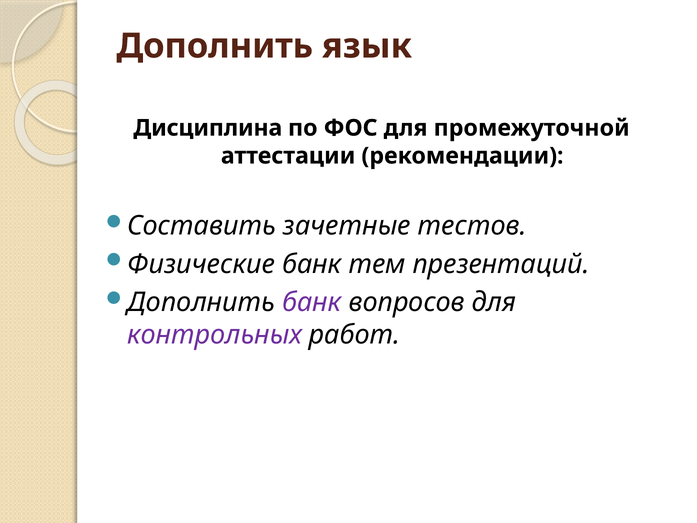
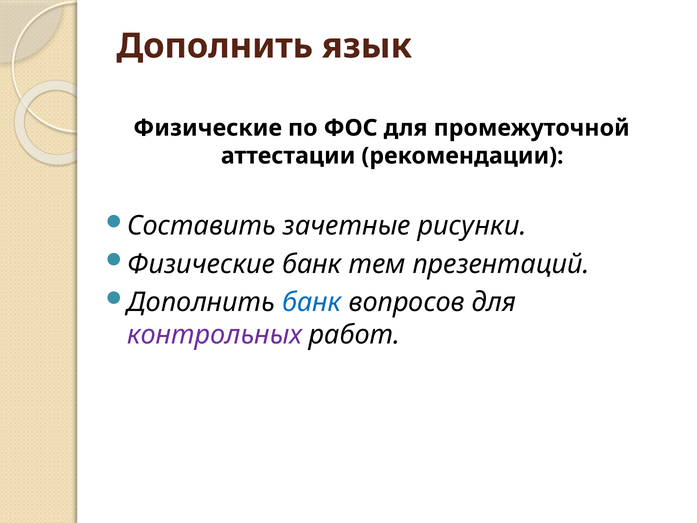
Дисциплина: Дисциплина -> Физические (208, 128)
тестов: тестов -> рисунки (472, 226)
банк colour: purple -> blue (312, 302)
